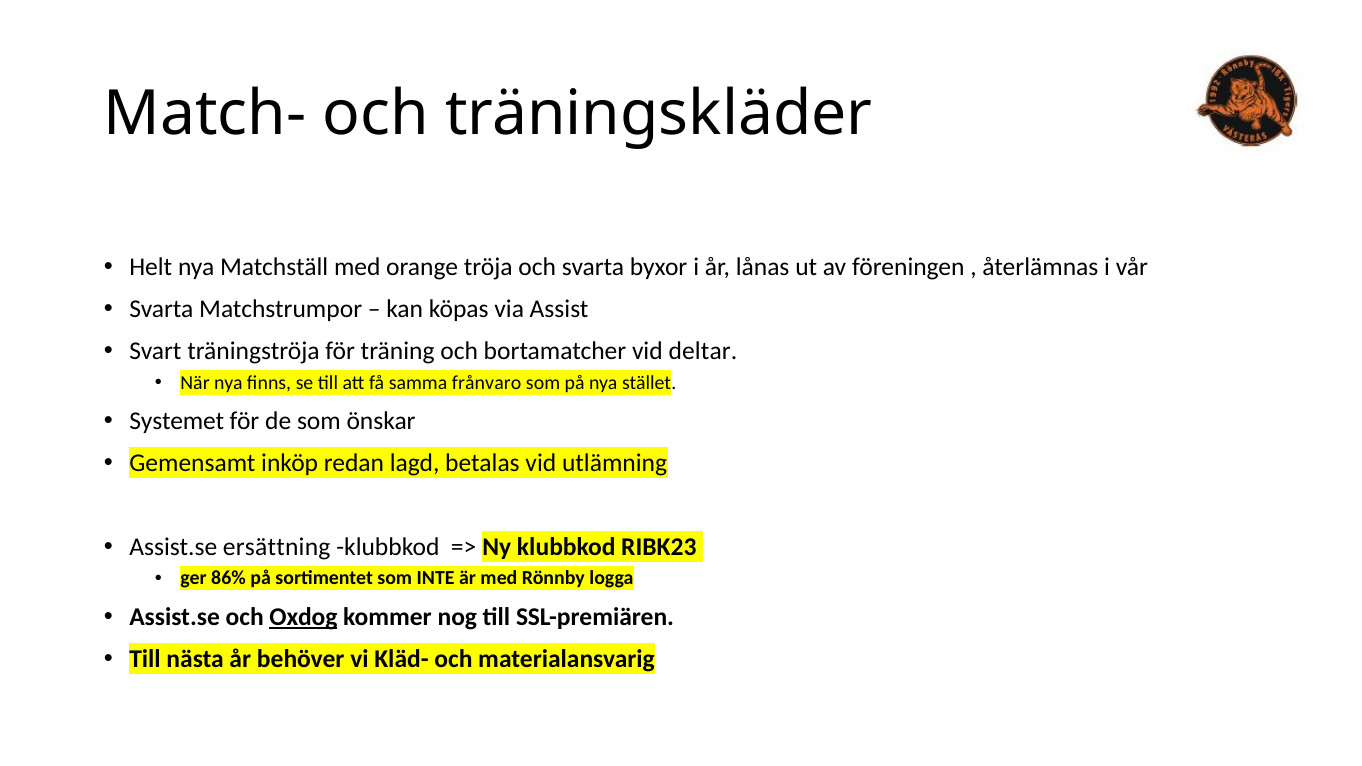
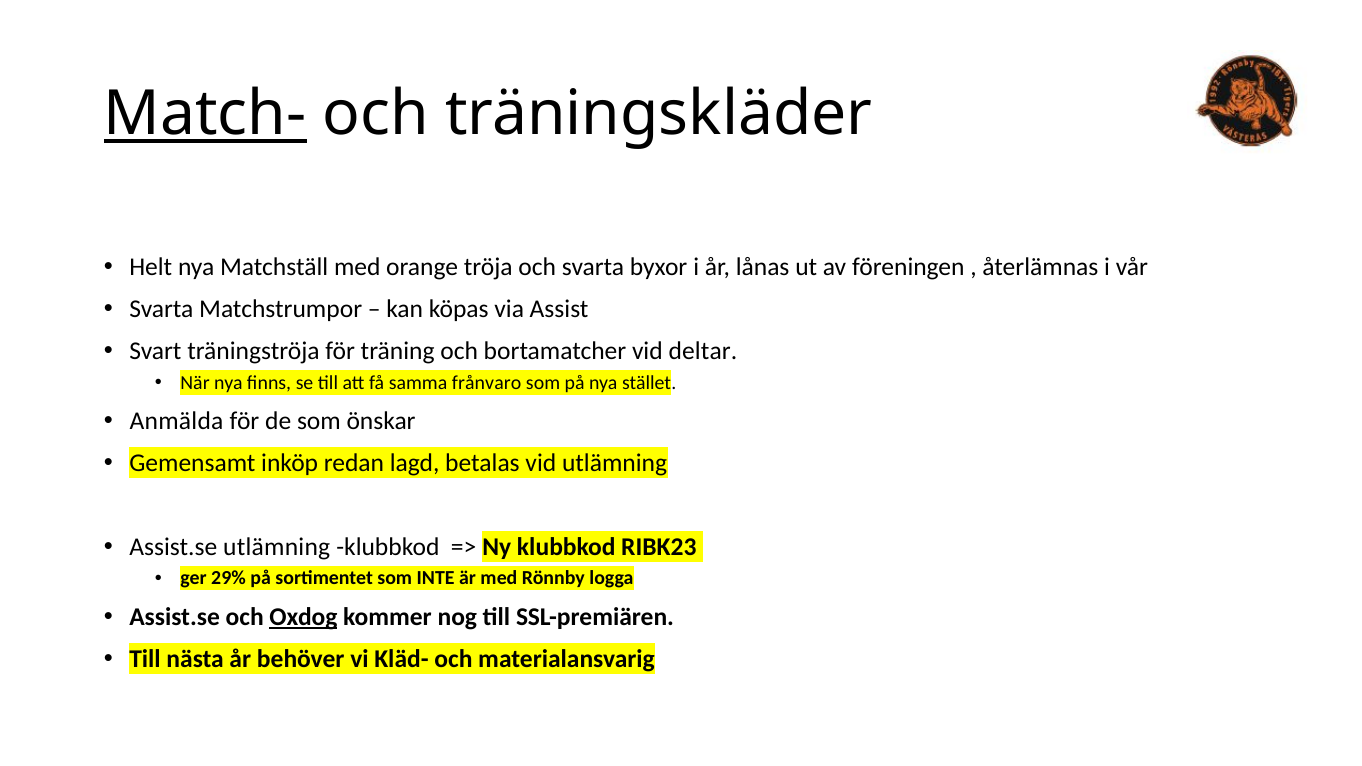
Match- underline: none -> present (205, 114)
Systemet: Systemet -> Anmälda (177, 421)
Assist.se ersättning: ersättning -> utlämning (277, 547)
86%: 86% -> 29% (229, 578)
